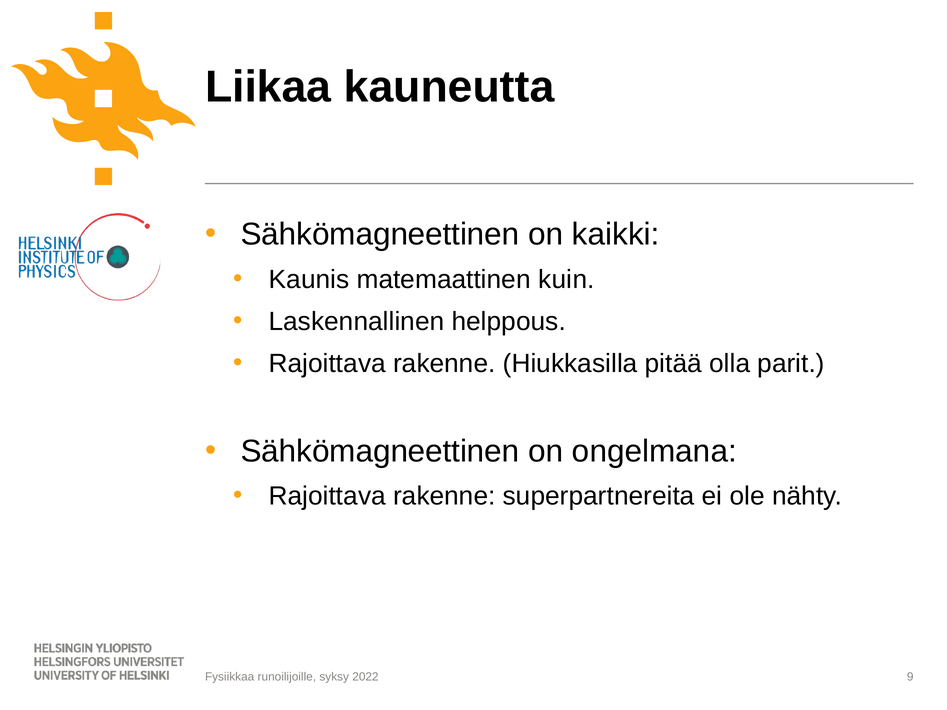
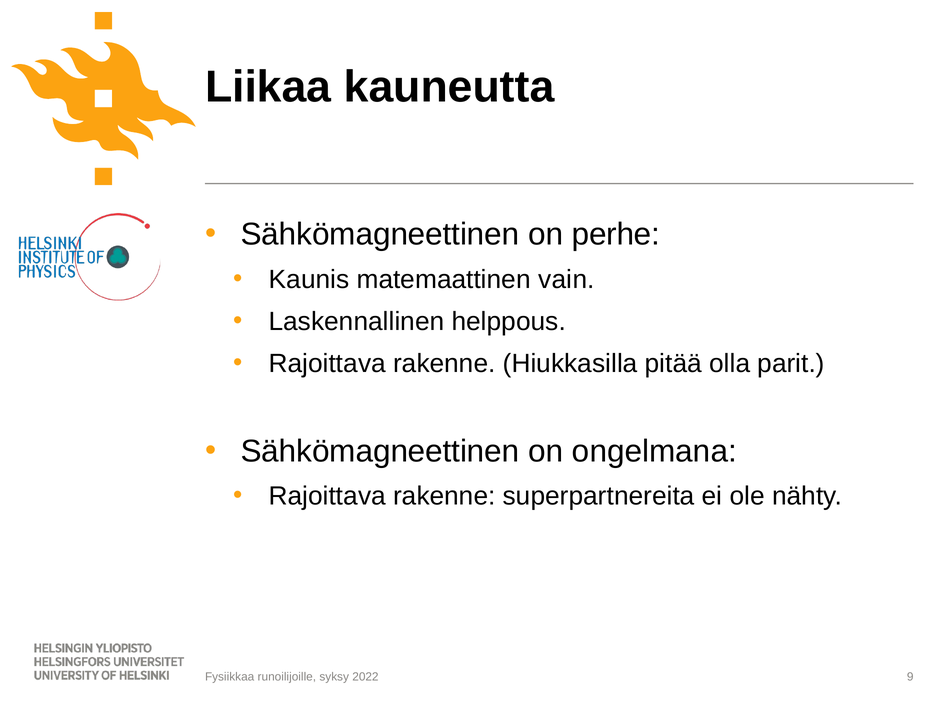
kaikki: kaikki -> perhe (616, 235)
kuin: kuin -> vain (566, 280)
